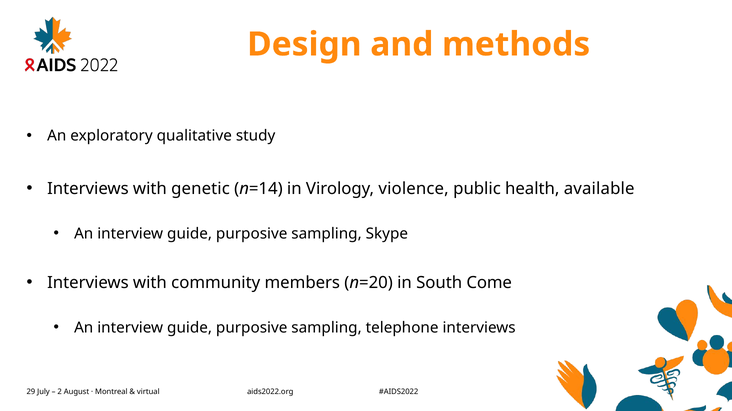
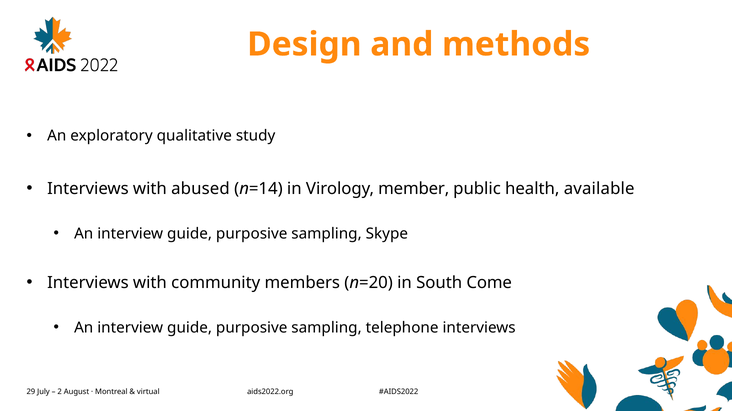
genetic: genetic -> abused (200, 189)
violence: violence -> member (414, 189)
